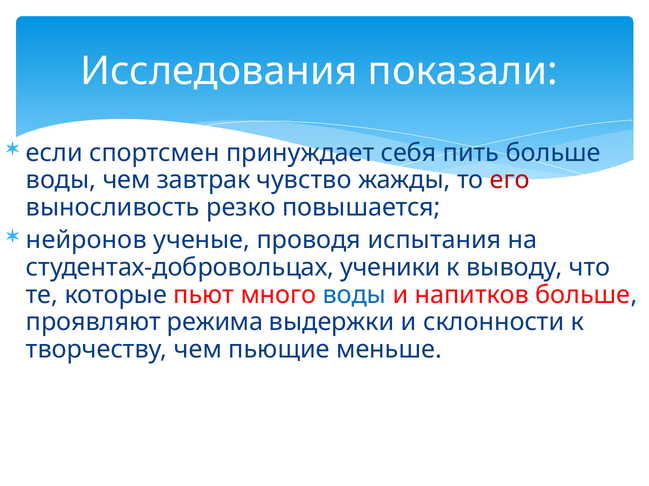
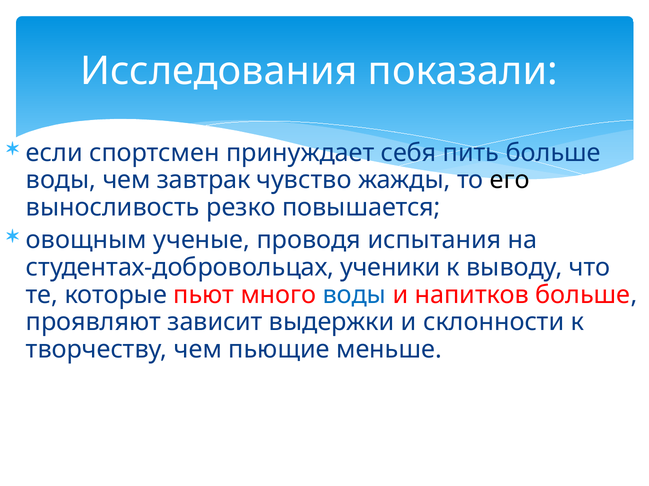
его colour: red -> black (510, 180)
нейронов: нейронов -> овощным (86, 240)
режима: режима -> зависит (215, 323)
